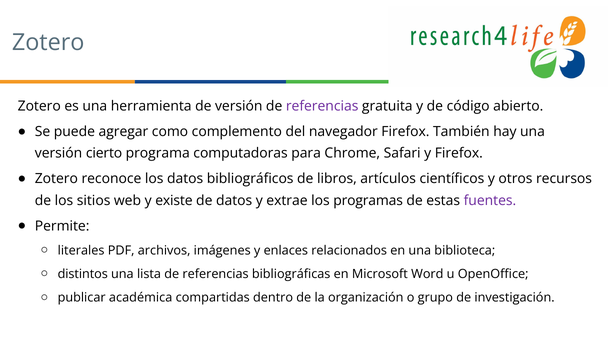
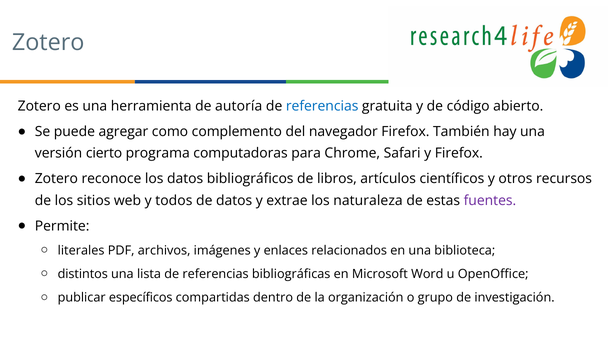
de versión: versión -> autoría (239, 106)
referencias colour: purple -> blue (322, 106)
existe: existe -> todos (174, 201)
programas: programas -> naturaleza (368, 201)
académica: académica -> específicos (141, 298)
